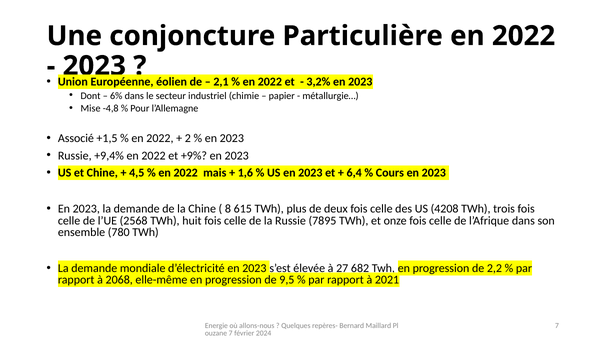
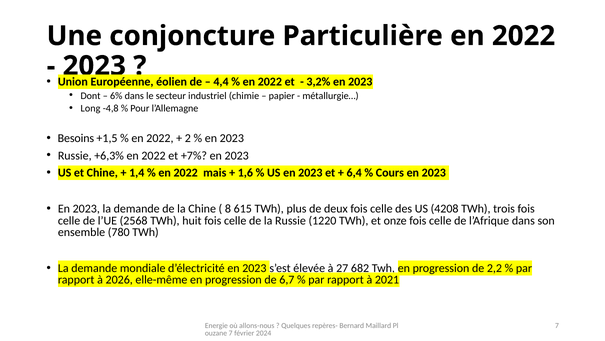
2,1: 2,1 -> 4,4 (221, 82)
Mise: Mise -> Long (91, 108)
Associé: Associé -> Besoins (76, 138)
+9,4%: +9,4% -> +6,3% (109, 155)
+9%: +9% -> +7% (194, 155)
4,5: 4,5 -> 1,4 (137, 173)
7895: 7895 -> 1220 (322, 220)
2068: 2068 -> 2026 (119, 279)
9,5: 9,5 -> 6,7 (287, 279)
